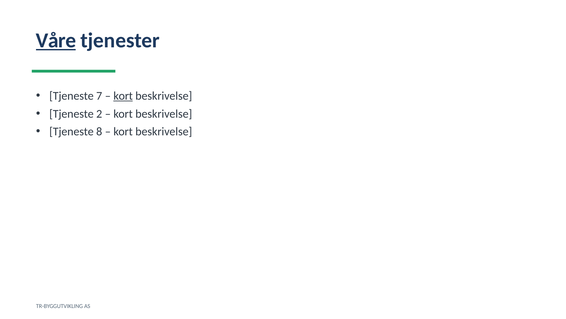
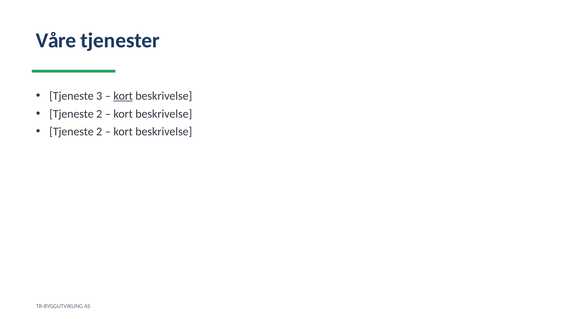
Våre underline: present -> none (56, 40)
7: 7 -> 3 (99, 96)
8: 8 -> 2 (99, 131)
